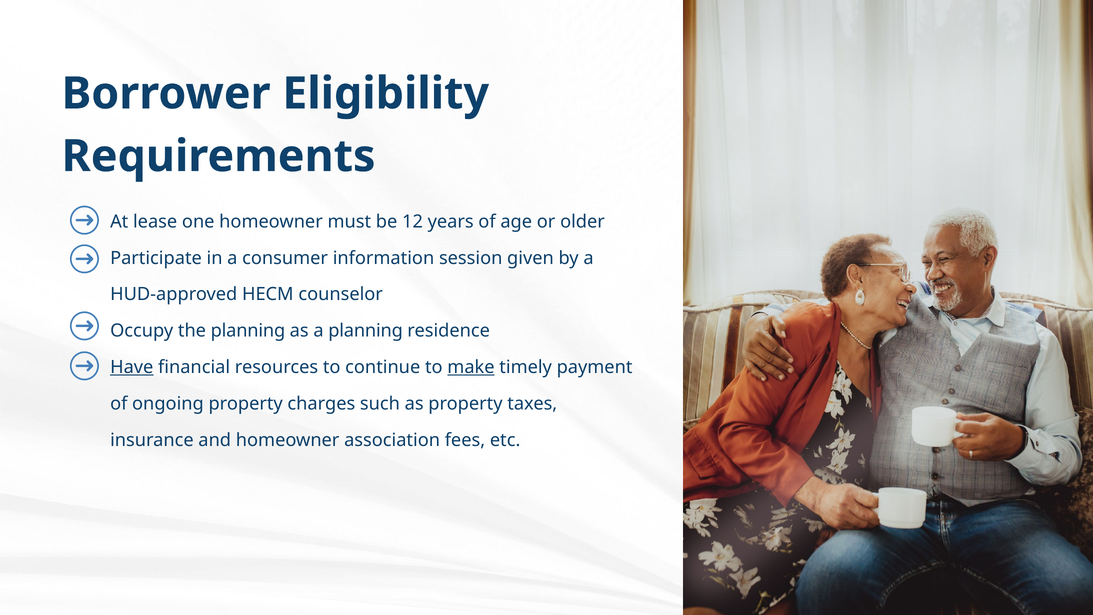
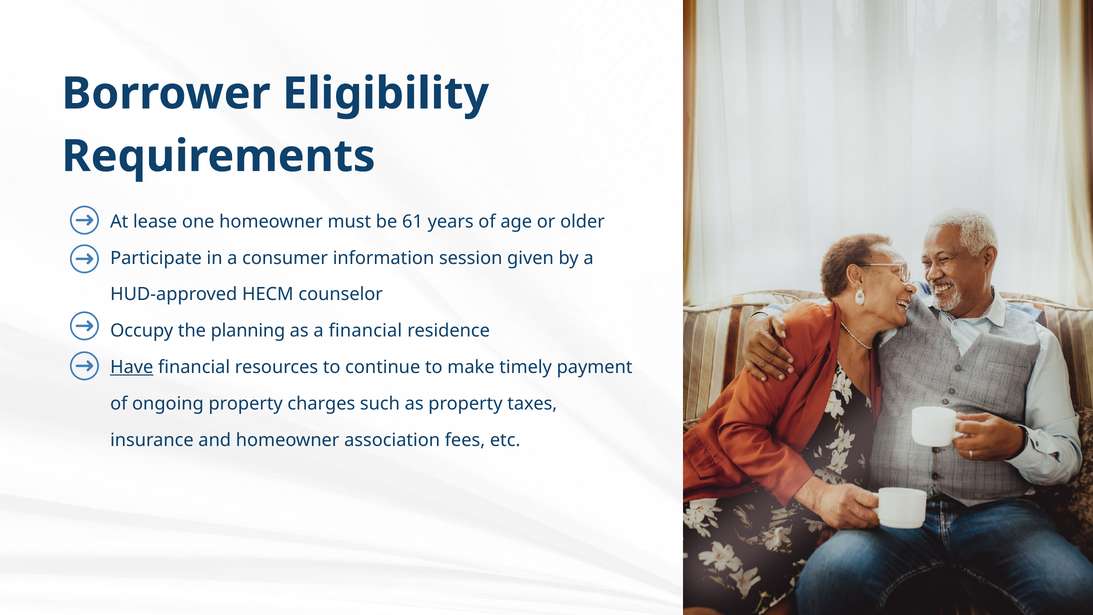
12: 12 -> 61 (412, 222)
a planning: planning -> financial (365, 331)
make underline: present -> none (471, 367)
